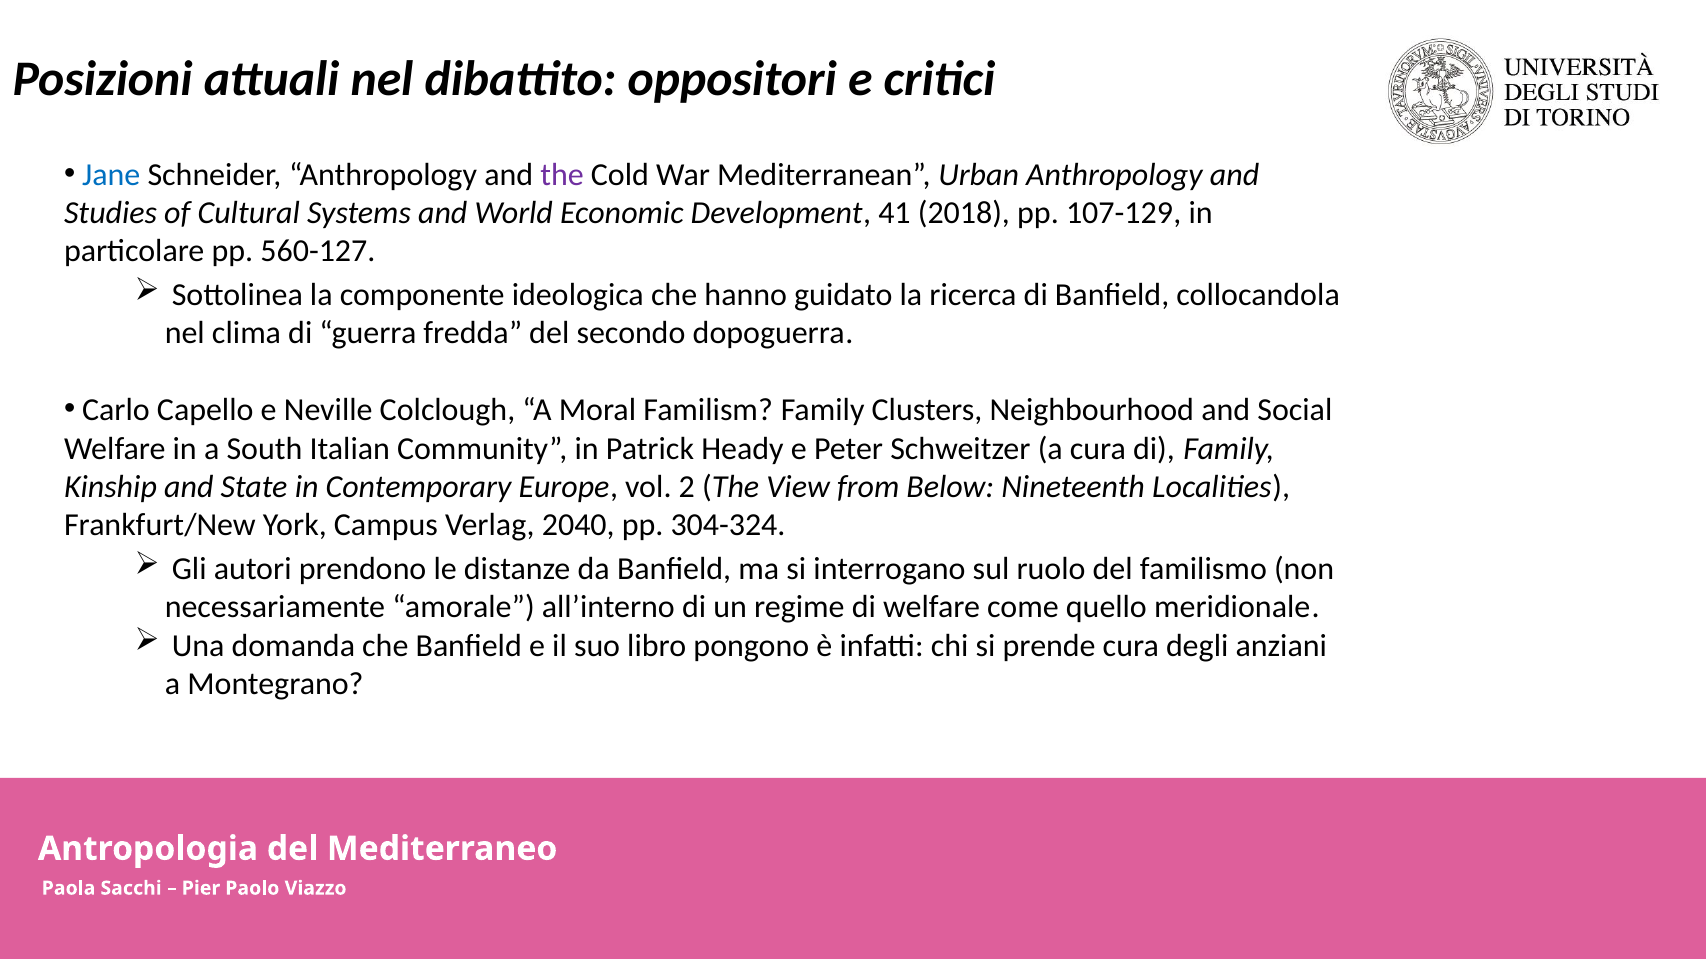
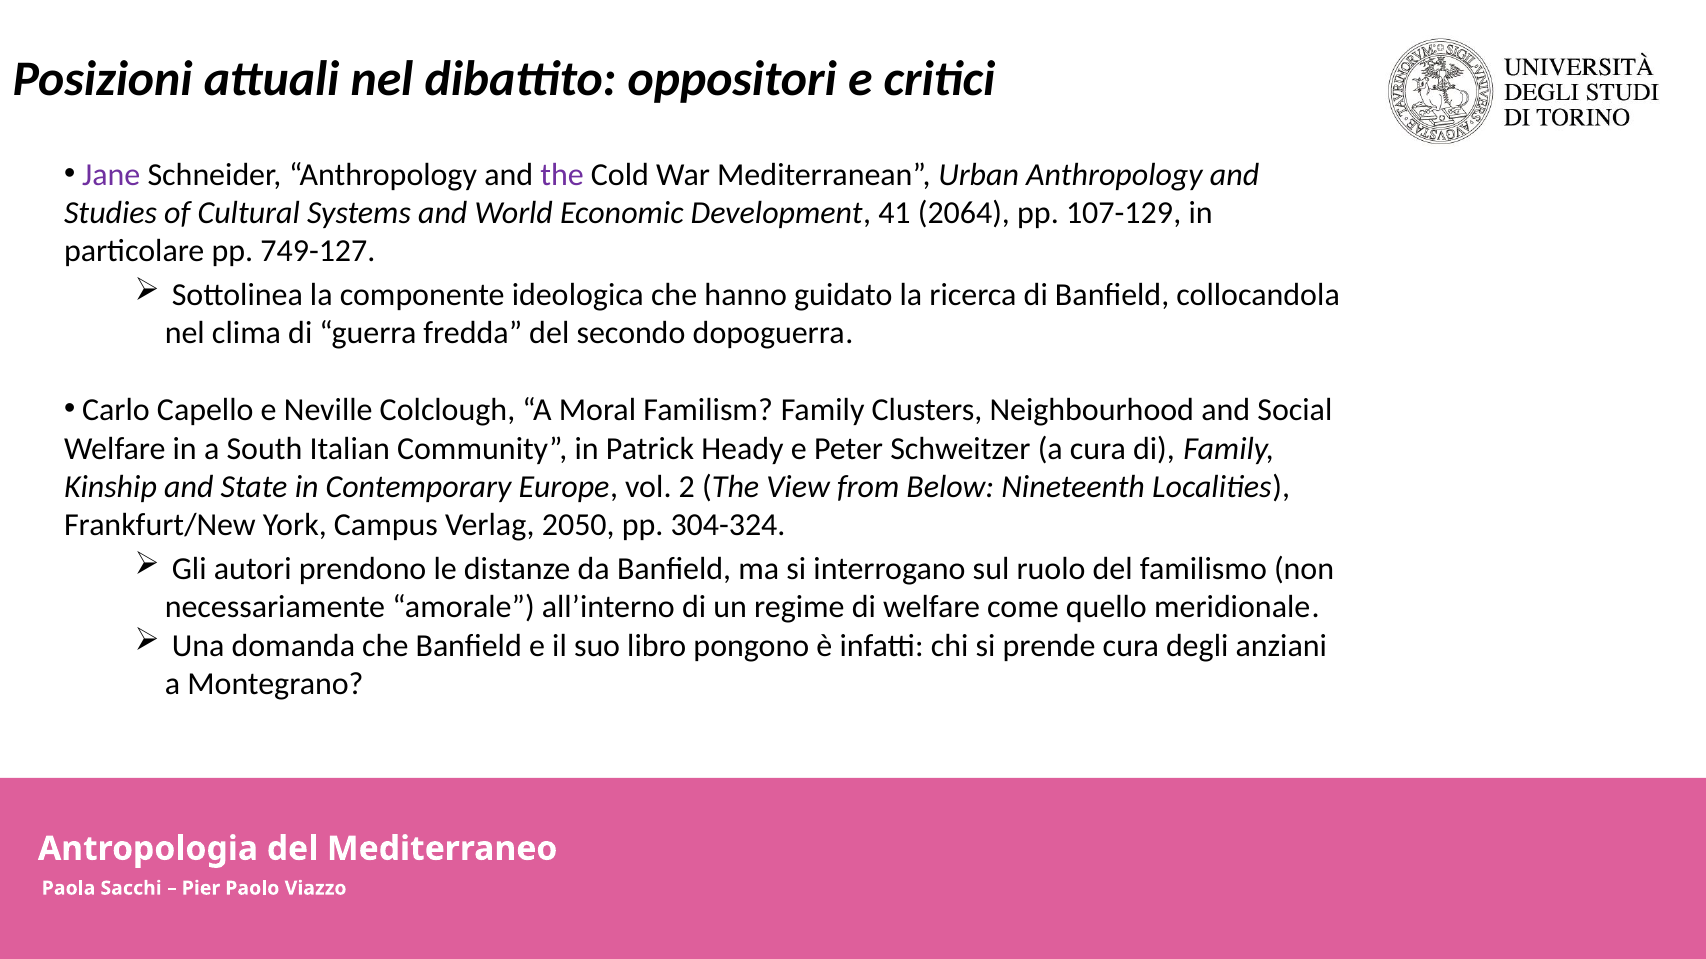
Jane colour: blue -> purple (111, 175)
2018: 2018 -> 2064 (964, 213)
560-127: 560-127 -> 749-127 (318, 252)
2040: 2040 -> 2050 (578, 526)
